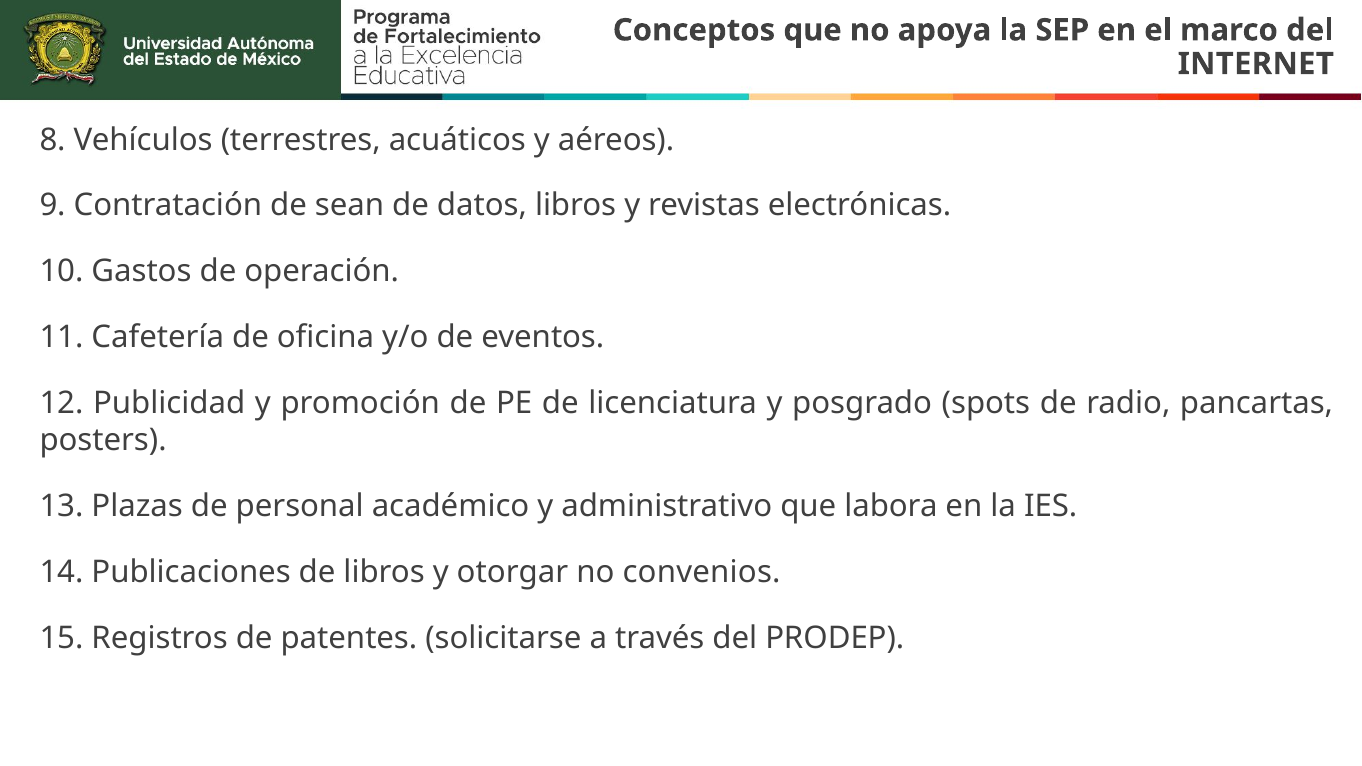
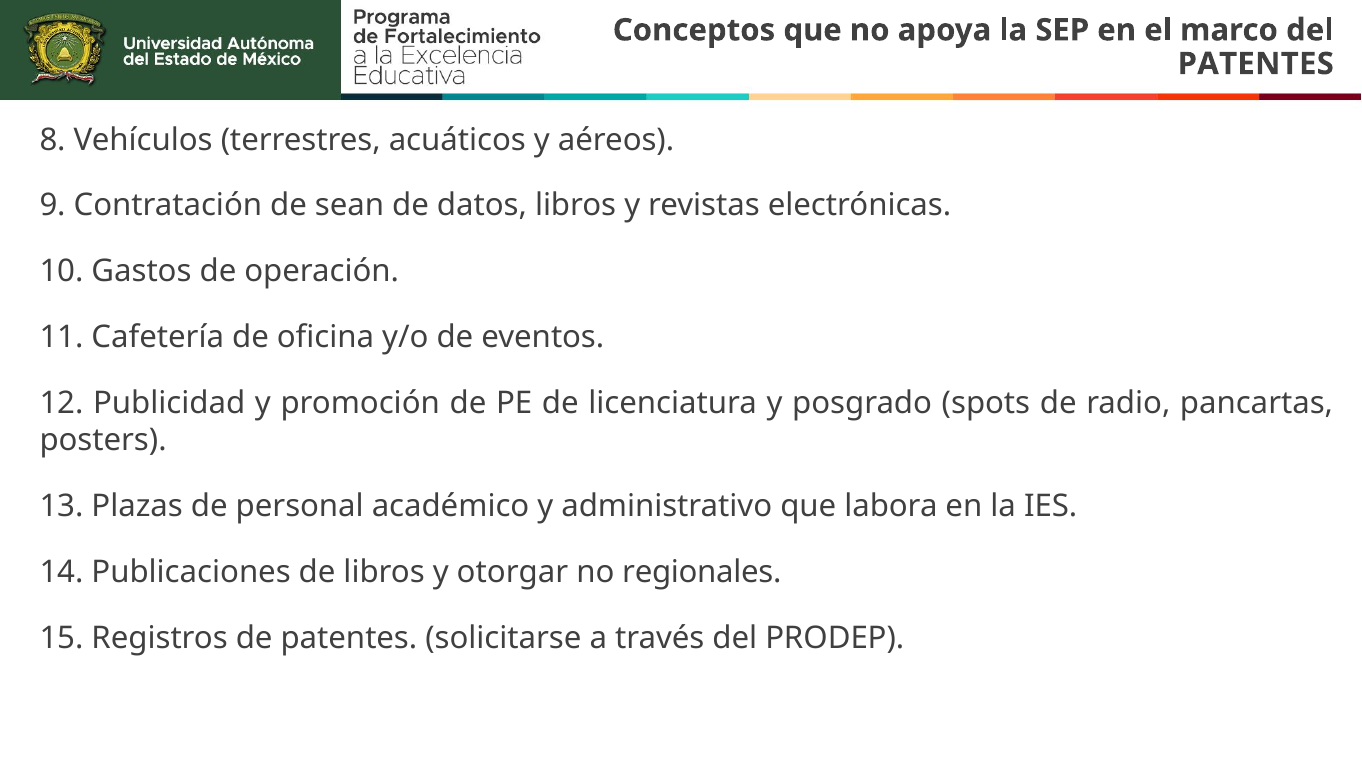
INTERNET: INTERNET -> PATENTES (1256, 64)
convenios: convenios -> regionales (702, 572)
